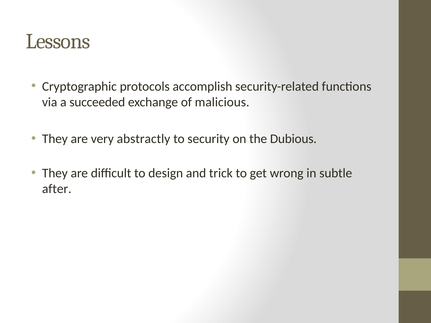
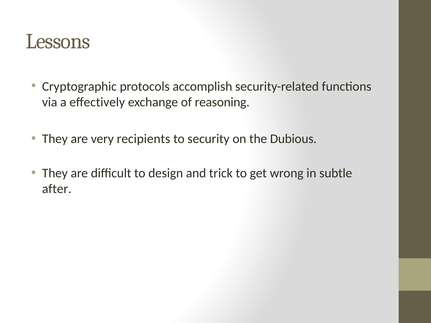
succeeded: succeeded -> eﬀectively (97, 102)
malicious: malicious -> reasoning (222, 102)
abstractly: abstractly -> recipients (144, 139)
